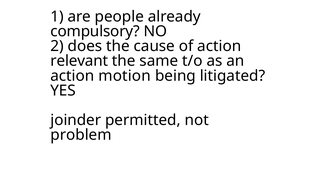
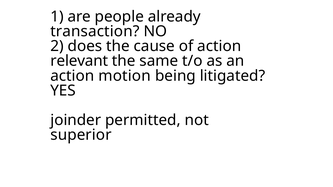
compulsory: compulsory -> transaction (95, 31)
problem: problem -> superior (81, 135)
